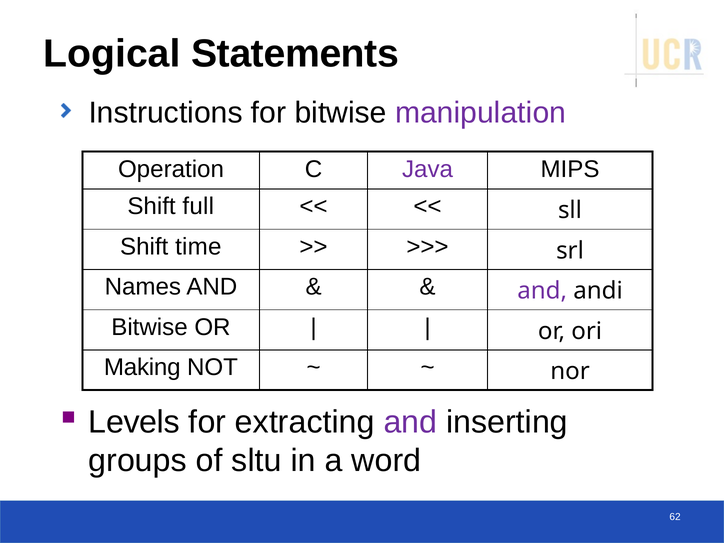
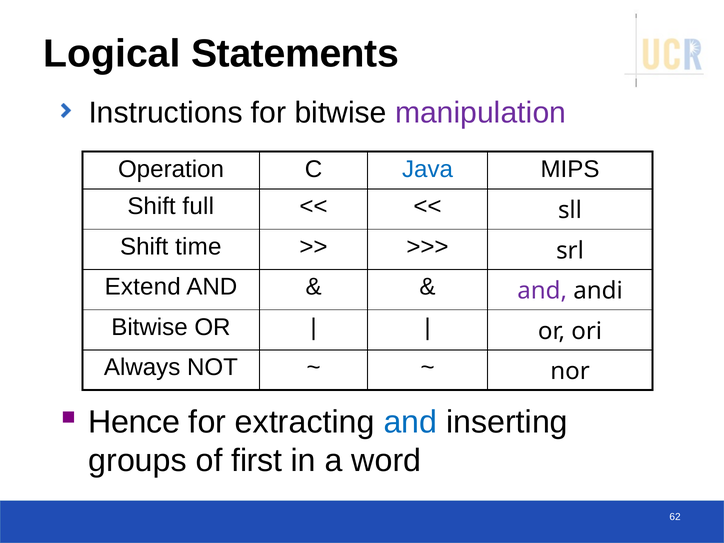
Java colour: purple -> blue (428, 169)
Names: Names -> Extend (143, 287)
Making: Making -> Always (142, 367)
Levels: Levels -> Hence (134, 422)
and colour: purple -> blue (410, 422)
sltu: sltu -> first (257, 461)
